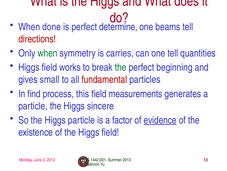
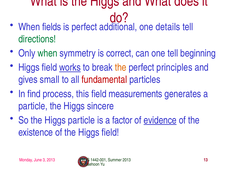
done: done -> fields (52, 27)
determine: determine -> additional (118, 27)
beams: beams -> details (168, 27)
directions colour: red -> green (37, 39)
carries: carries -> correct (120, 53)
quantities: quantities -> beginning (198, 53)
works underline: none -> present (70, 67)
the colour: green -> orange (121, 67)
beginning: beginning -> principles (174, 67)
